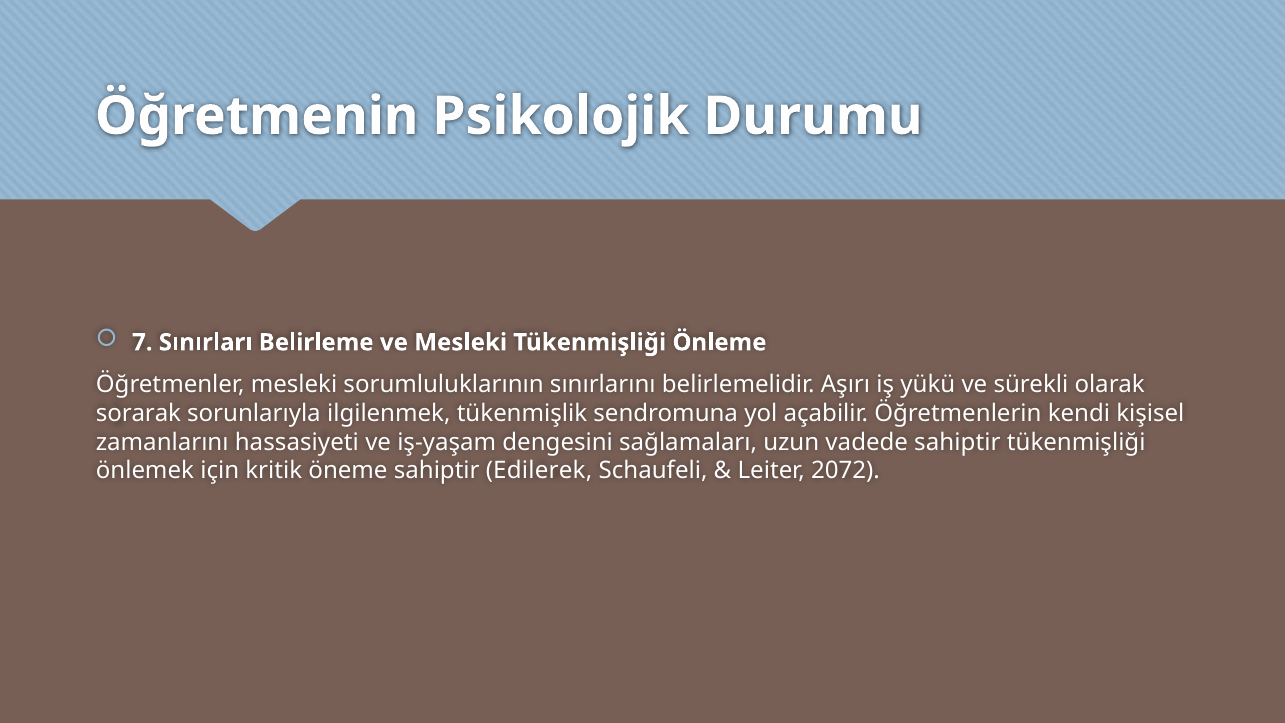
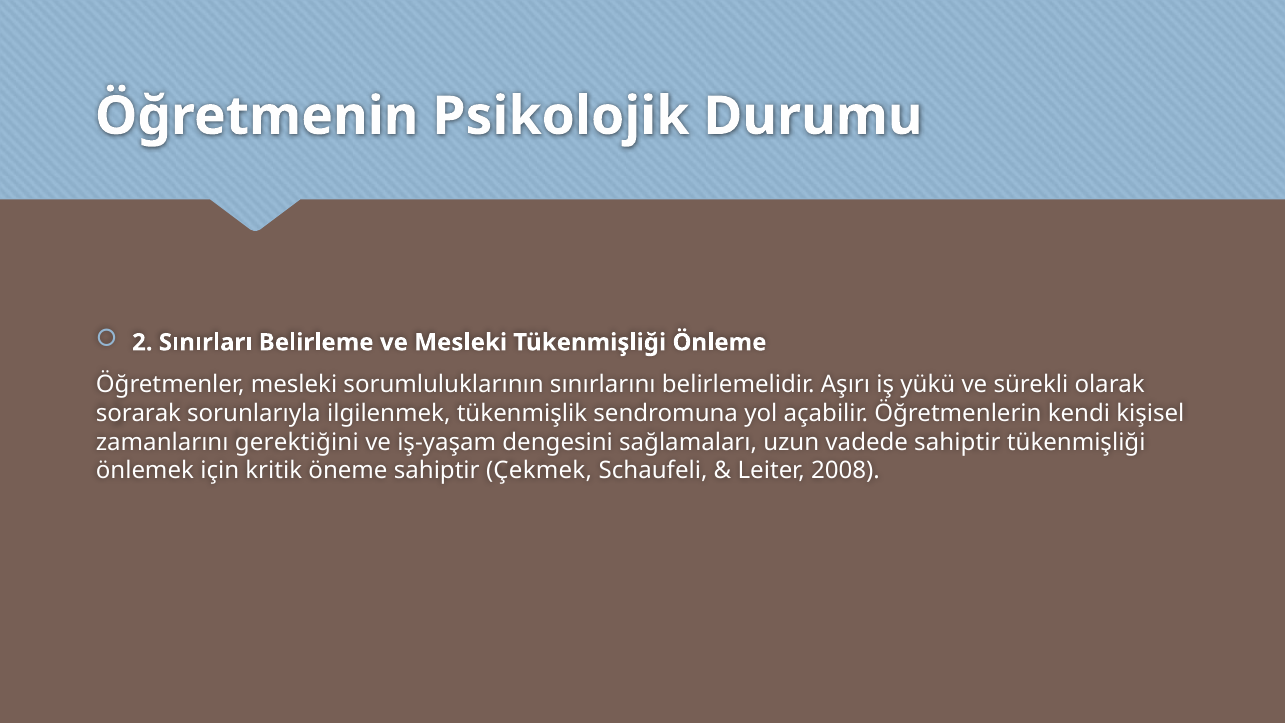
7: 7 -> 2 (142, 342)
hassasiyeti: hassasiyeti -> gerektiğini (297, 442)
Edilerek: Edilerek -> Çekmek (539, 471)
2072: 2072 -> 2008 (845, 471)
